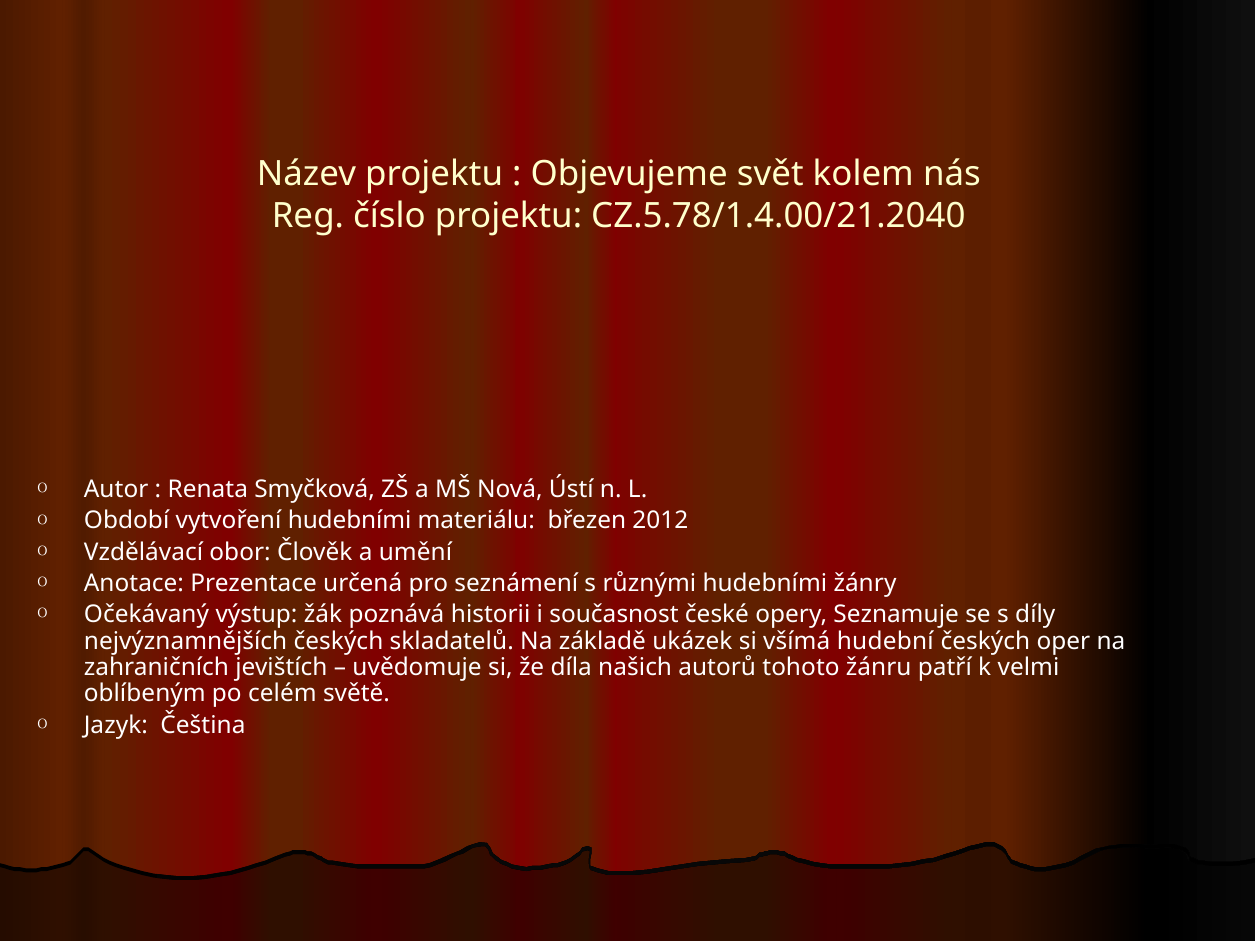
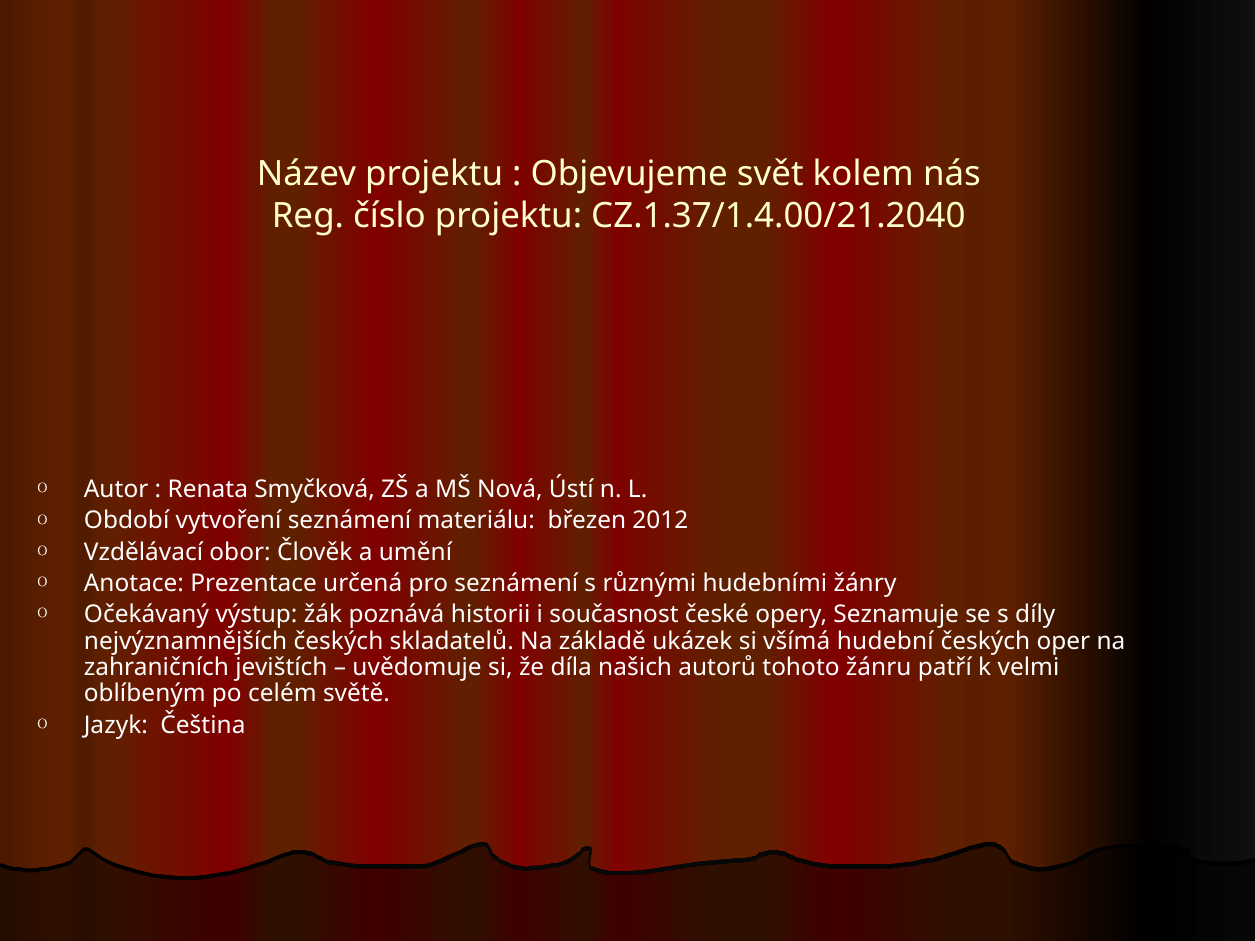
CZ.5.78/1.4.00/21.2040: CZ.5.78/1.4.00/21.2040 -> CZ.1.37/1.4.00/21.2040 (778, 216)
vytvoření hudebními: hudebními -> seznámení (350, 521)
